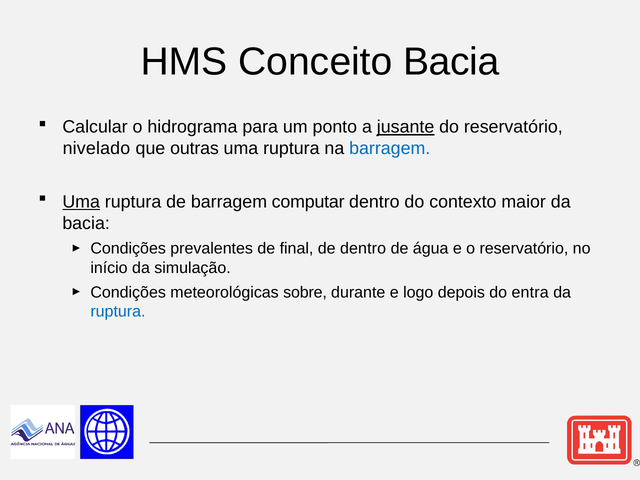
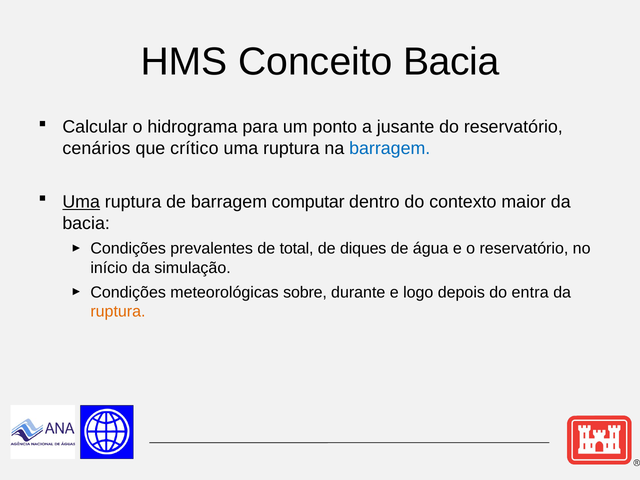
jusante underline: present -> none (406, 127)
nivelado: nivelado -> cenários (96, 148)
outras: outras -> crítico (194, 148)
final: final -> total (297, 249)
de dentro: dentro -> diques (363, 249)
ruptura colour: blue -> orange (118, 312)
